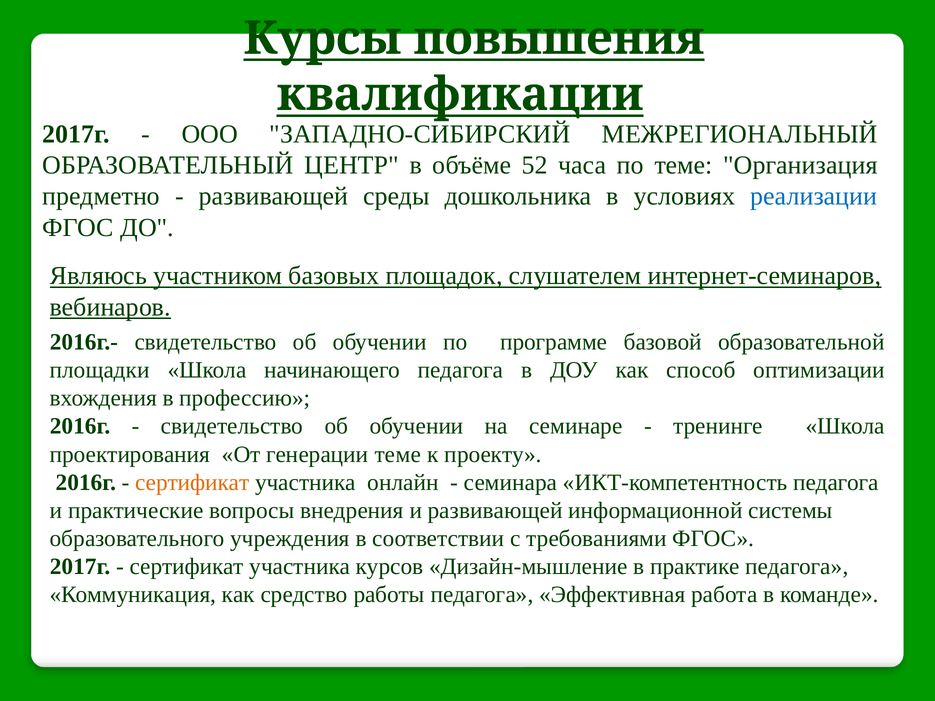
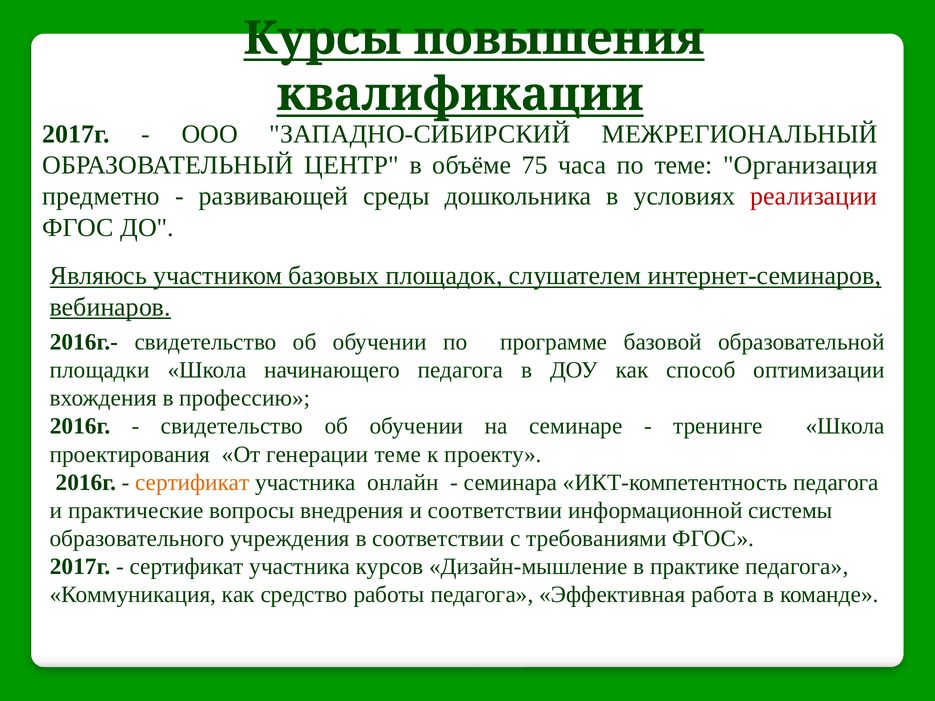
52: 52 -> 75 (535, 165)
реализации colour: blue -> red (814, 196)
и развивающей: развивающей -> соответствии (495, 511)
